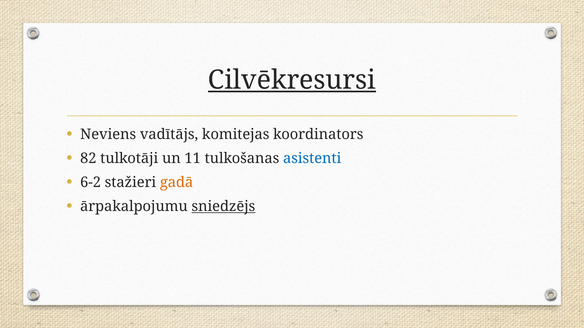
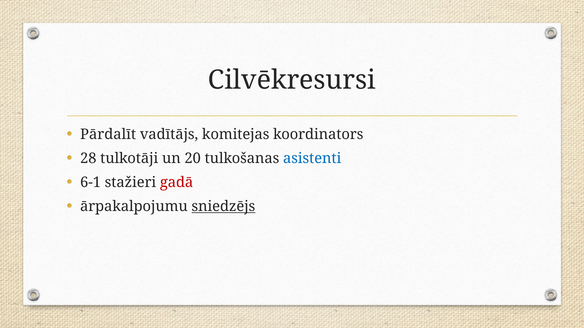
Cilvēkresursi underline: present -> none (292, 80)
Neviens: Neviens -> Pārdalīt (108, 134)
82: 82 -> 28 (88, 159)
11: 11 -> 20 (193, 159)
6-2: 6-2 -> 6-1 (91, 183)
gadā colour: orange -> red (177, 183)
